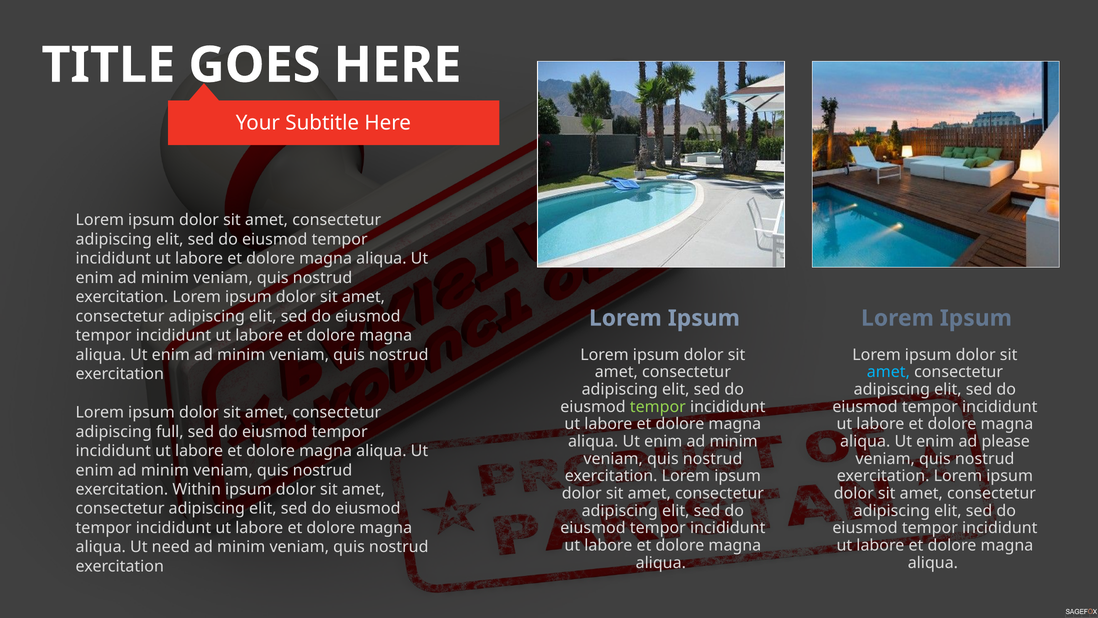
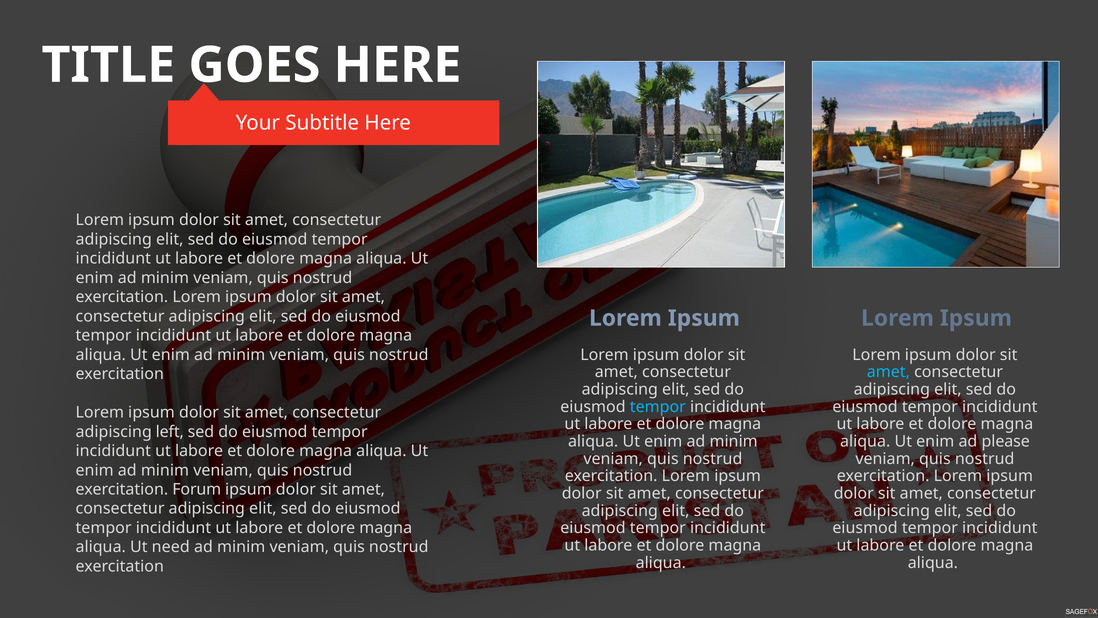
tempor colour: light green -> light blue (658, 407)
full: full -> left (170, 431)
Within: Within -> Forum (197, 489)
